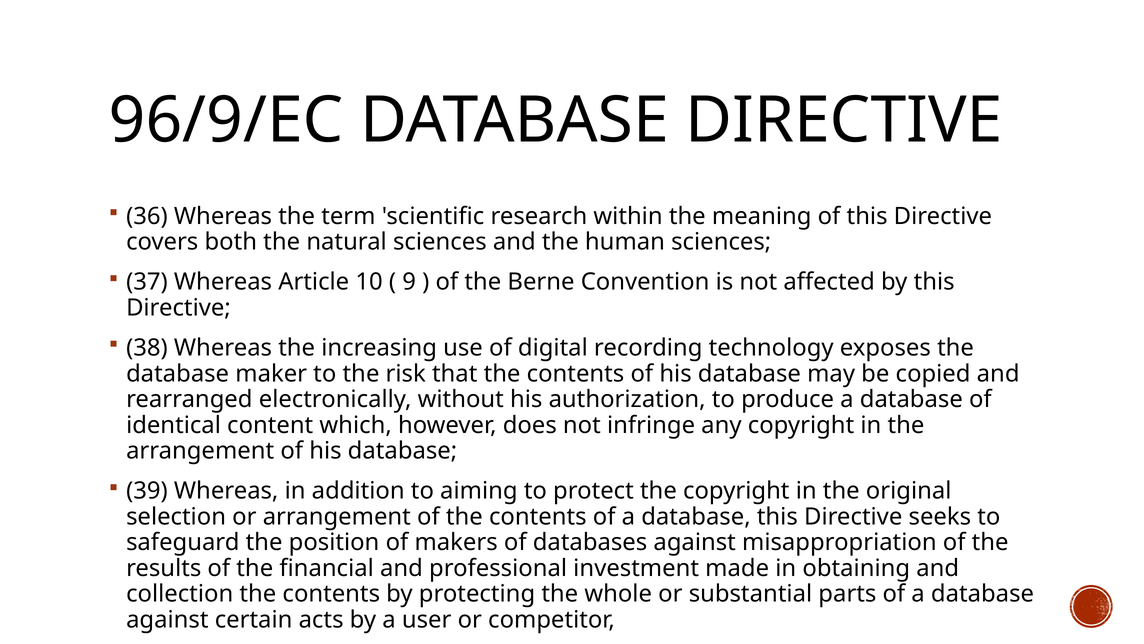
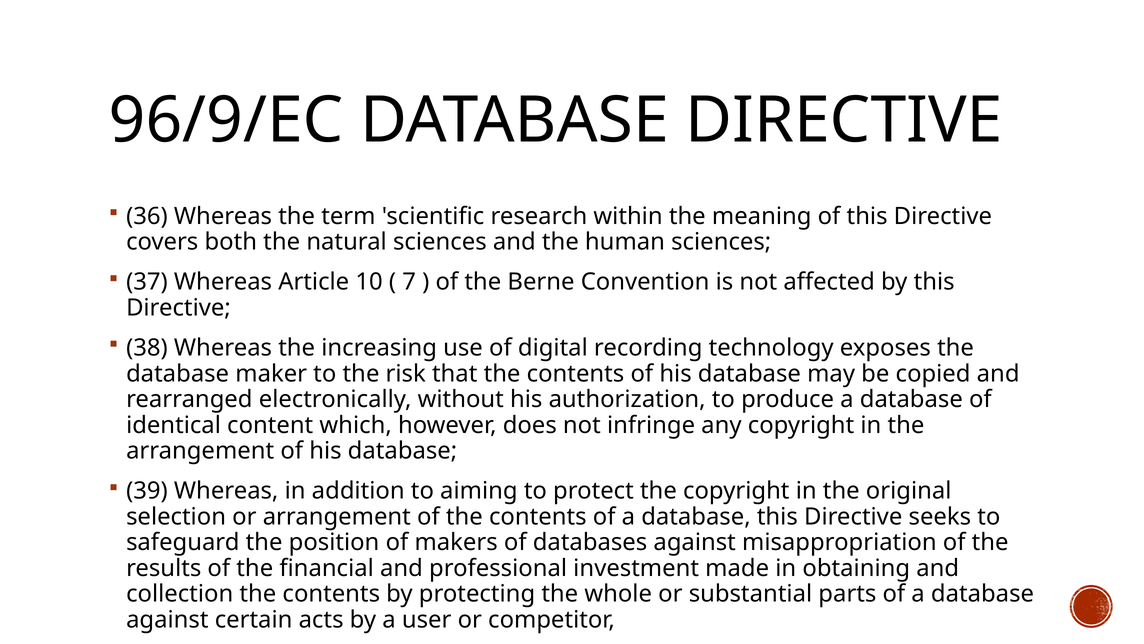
9: 9 -> 7 (409, 282)
